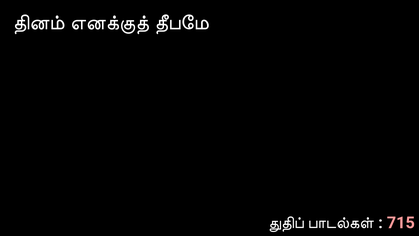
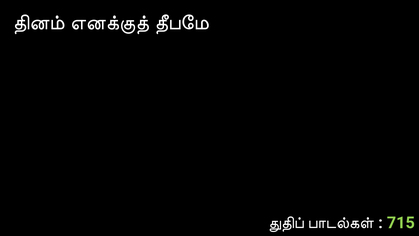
715 colour: pink -> light green (401, 222)
